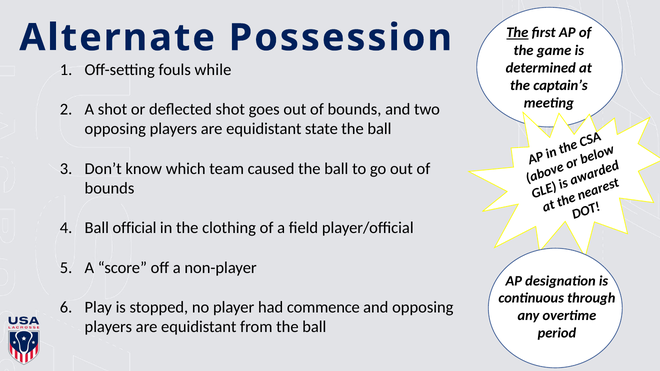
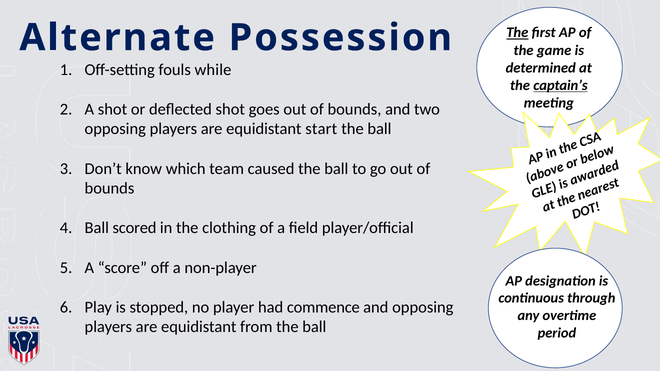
captain’s underline: none -> present (561, 85)
state: state -> start (321, 129)
official: official -> scored (135, 228)
